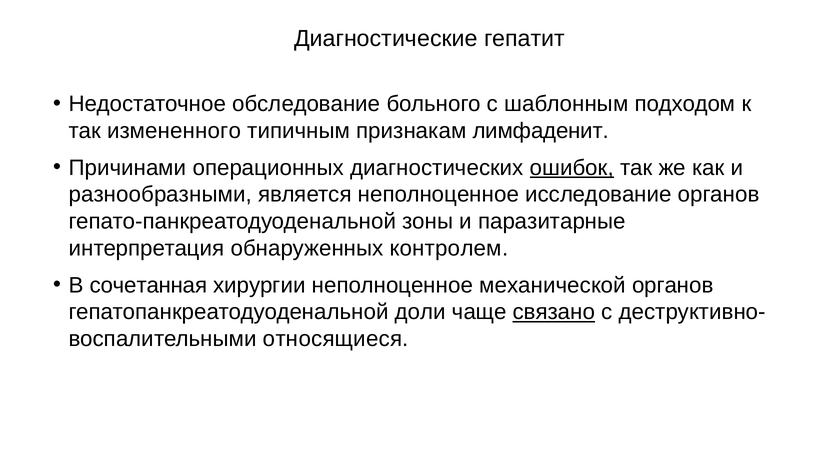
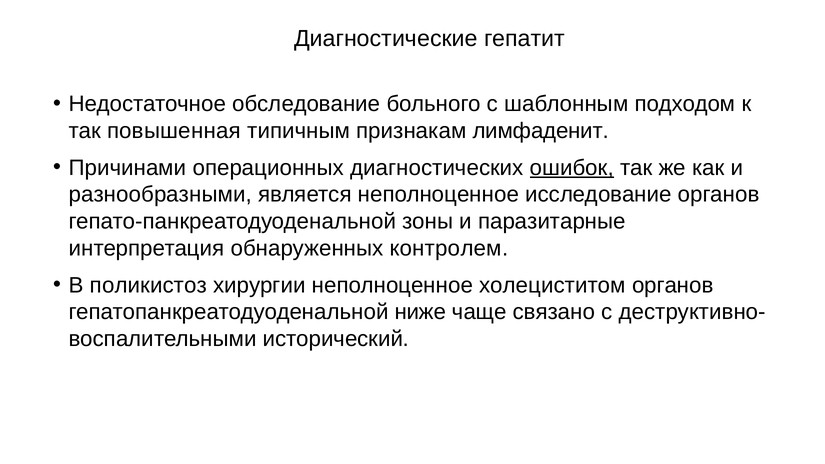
измененного: измененного -> повышенная (174, 131)
сочетанная: сочетанная -> поликистоз (148, 285)
механической: механической -> холециститом (552, 285)
доли: доли -> ниже (420, 312)
связано underline: present -> none (554, 312)
относящиеся: относящиеся -> исторический (336, 339)
